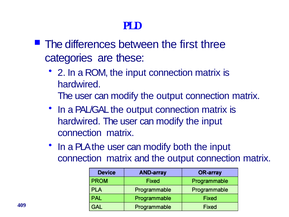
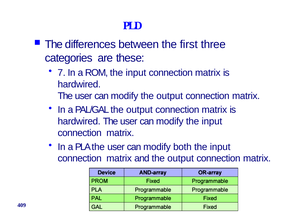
2: 2 -> 7 (62, 73)
